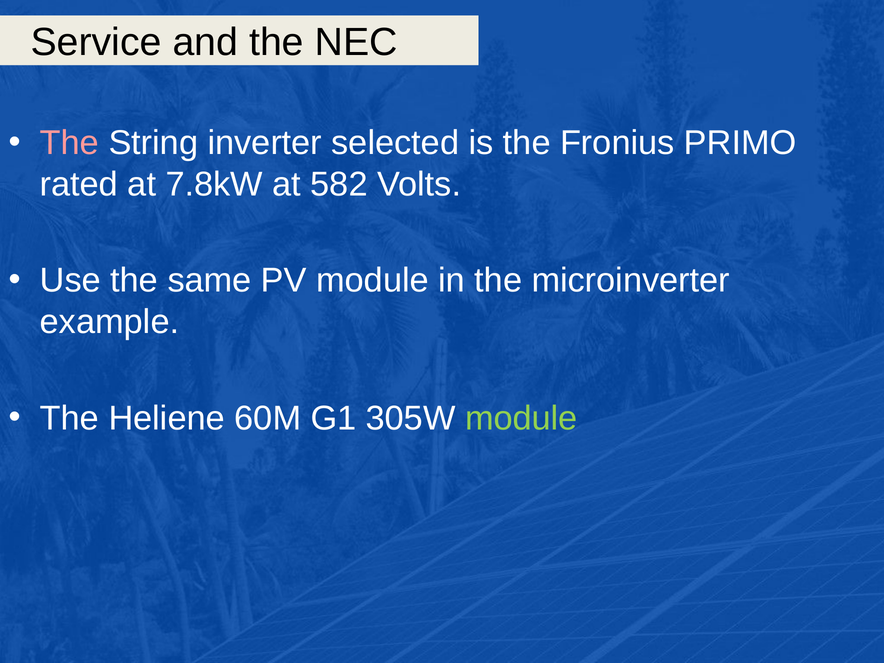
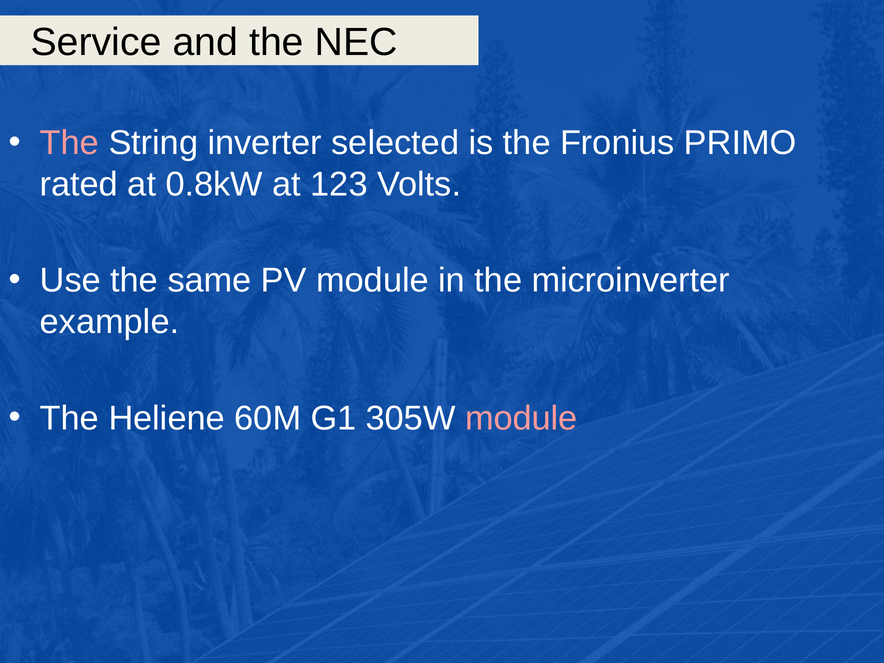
7.8kW: 7.8kW -> 0.8kW (214, 184)
582: 582 -> 123 (339, 184)
module colour: light green -> pink (521, 418)
